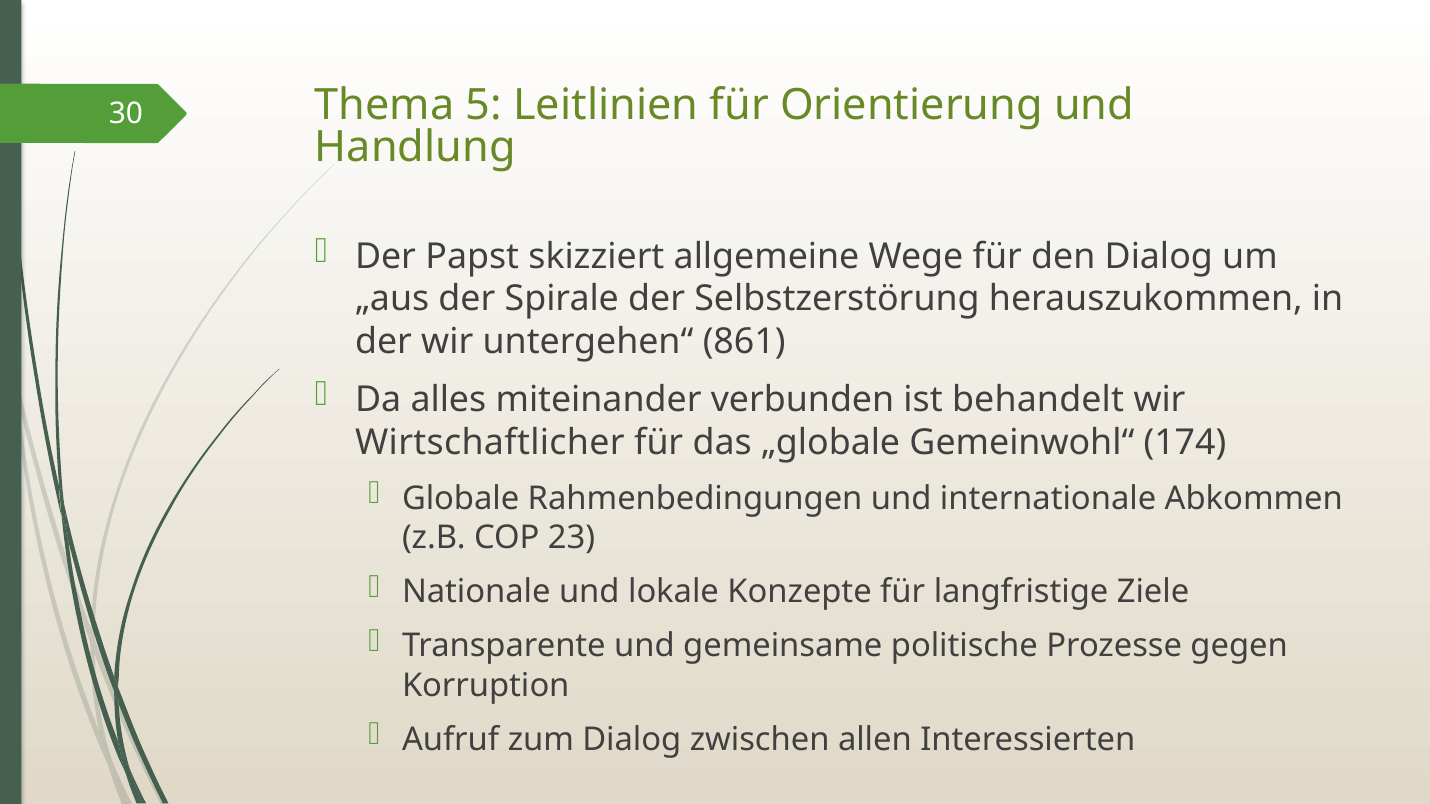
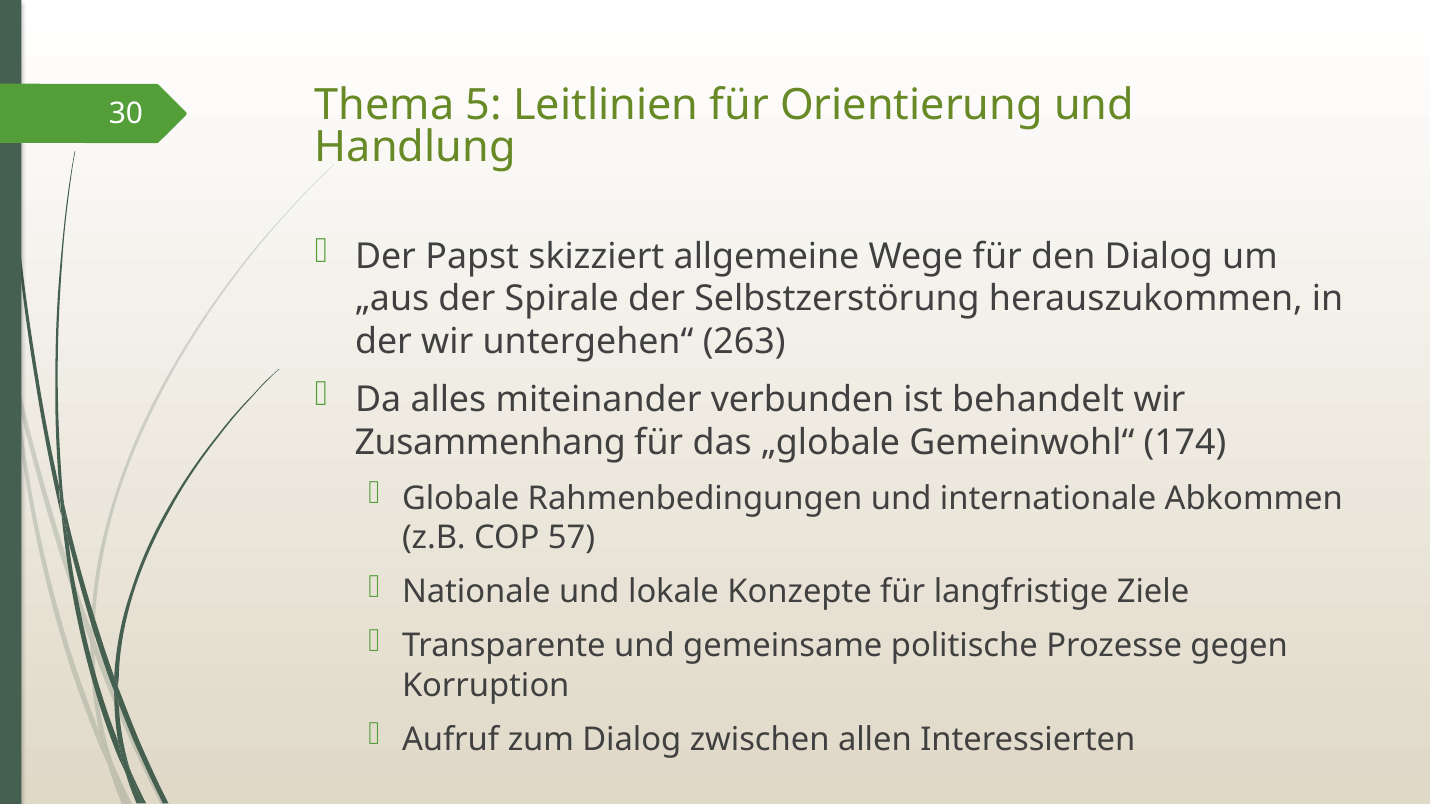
861: 861 -> 263 (744, 342)
Wirtschaftlicher: Wirtschaftlicher -> Zusammenhang (490, 443)
23: 23 -> 57 (571, 538)
